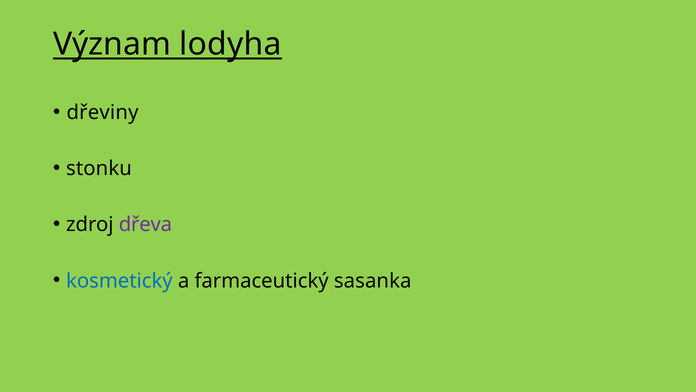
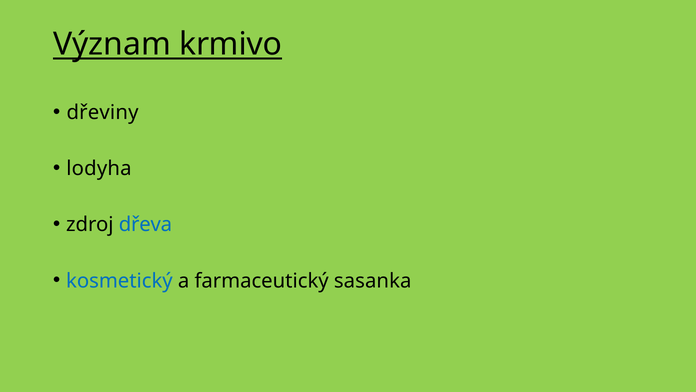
lodyha: lodyha -> krmivo (231, 44)
stonku: stonku -> lodyha (99, 168)
dřeva colour: purple -> blue (145, 224)
